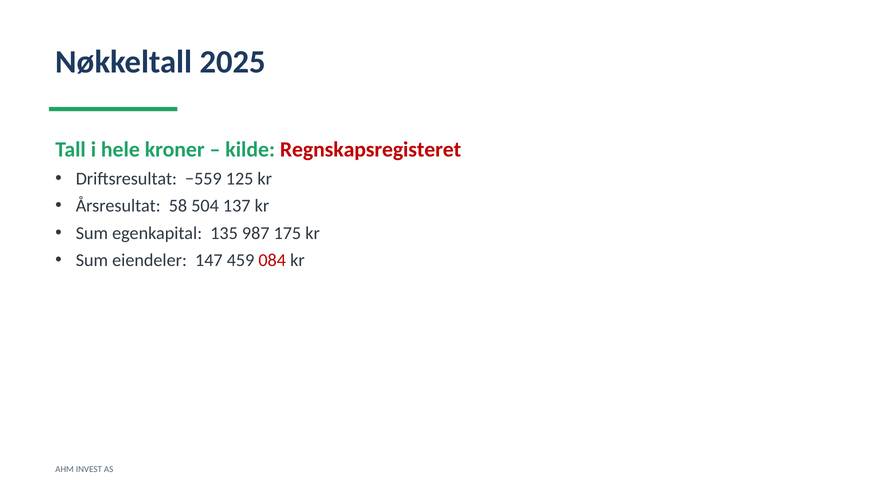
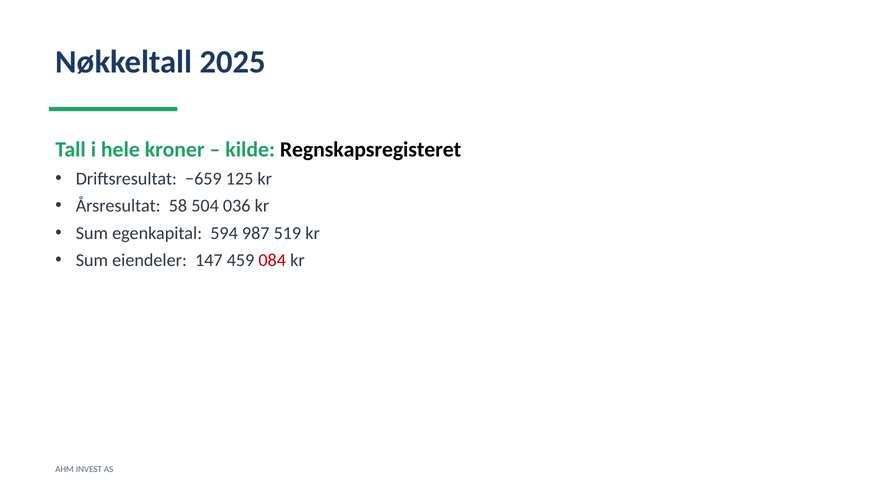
Regnskapsregisteret colour: red -> black (371, 150)
−559: −559 -> −659 (203, 179)
137: 137 -> 036 (237, 206)
135: 135 -> 594 (224, 233)
175: 175 -> 519 (287, 233)
